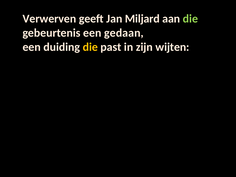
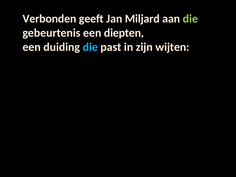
Verwerven: Verwerven -> Verbonden (49, 19)
gedaan: gedaan -> diepten (124, 33)
die colour: yellow -> light blue (90, 47)
